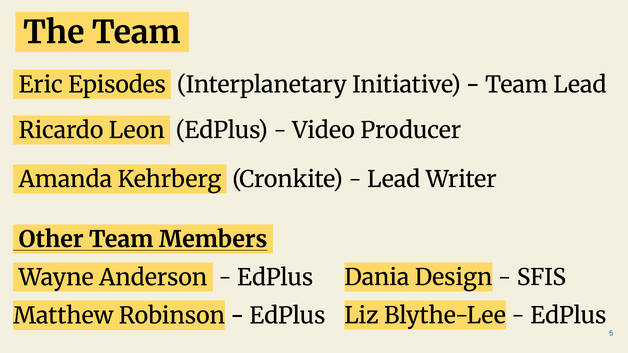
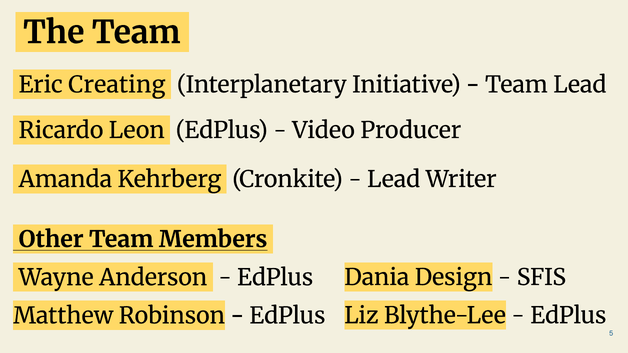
Episodes: Episodes -> Creating (117, 85)
